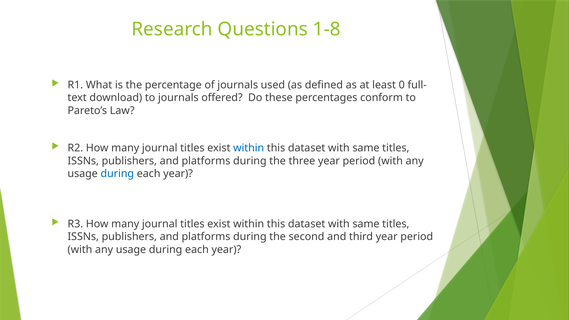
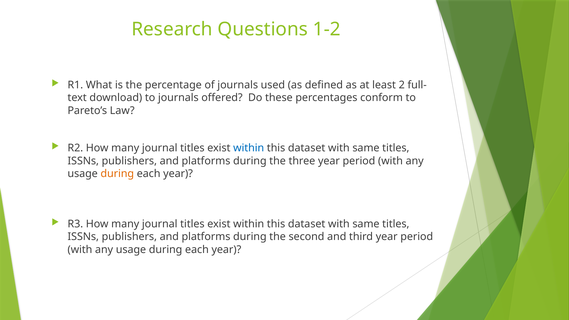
1-8: 1-8 -> 1-2 (327, 29)
0: 0 -> 2 (402, 85)
during colour: blue -> orange (117, 174)
